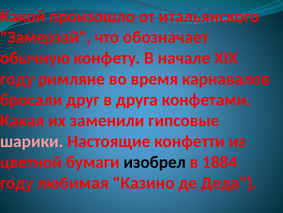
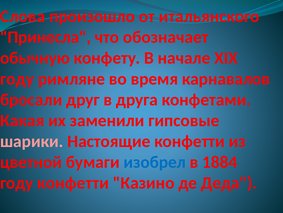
Какой: Какой -> Слова (23, 16)
Замерзай: Замерзай -> Принесла (45, 37)
изобрел colour: black -> blue (155, 162)
году любимая: любимая -> конфетти (73, 182)
